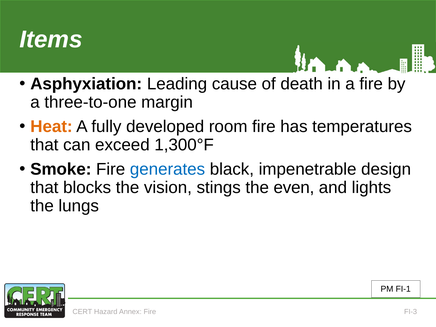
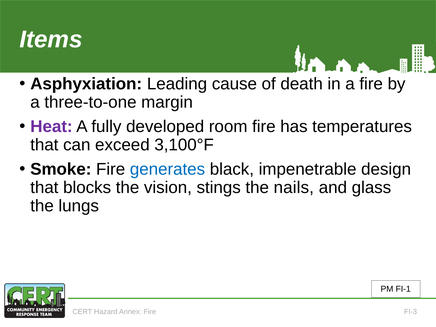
Heat colour: orange -> purple (51, 126)
1,300°F: 1,300°F -> 3,100°F (184, 145)
even: even -> nails (294, 187)
lights: lights -> glass (371, 187)
